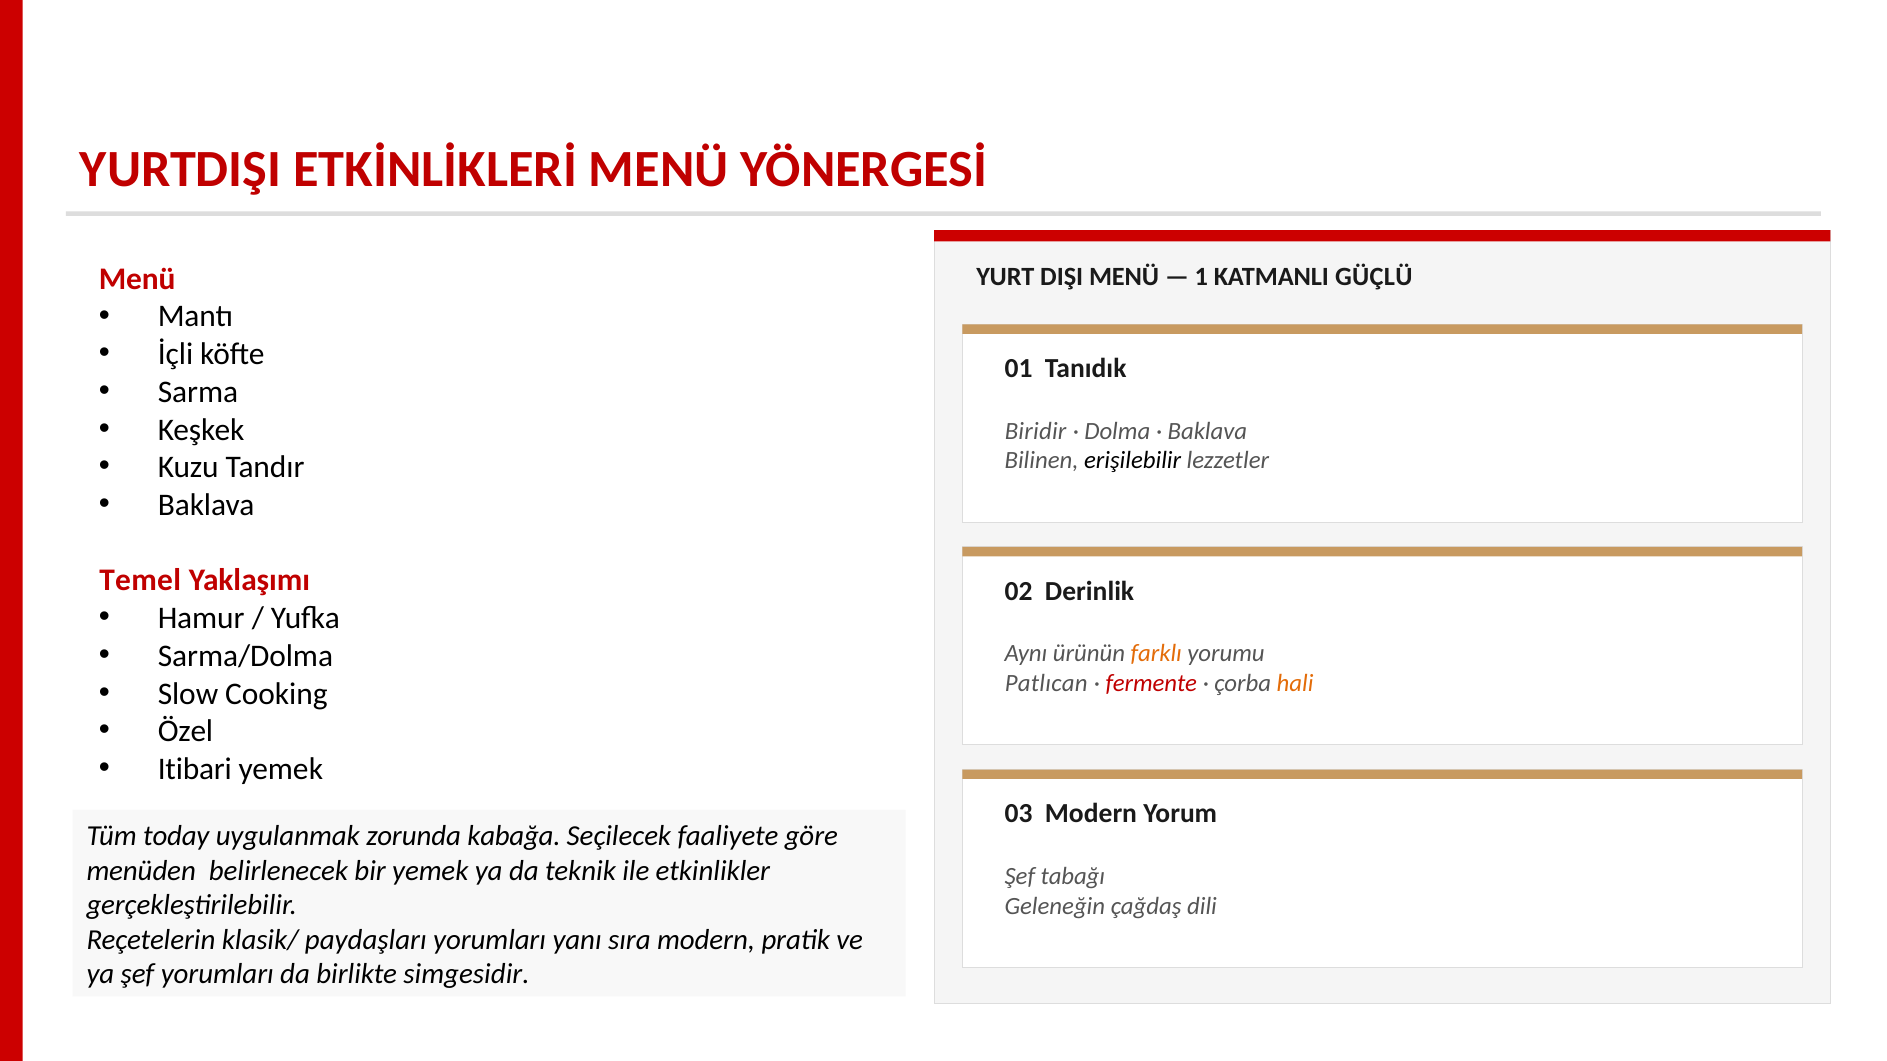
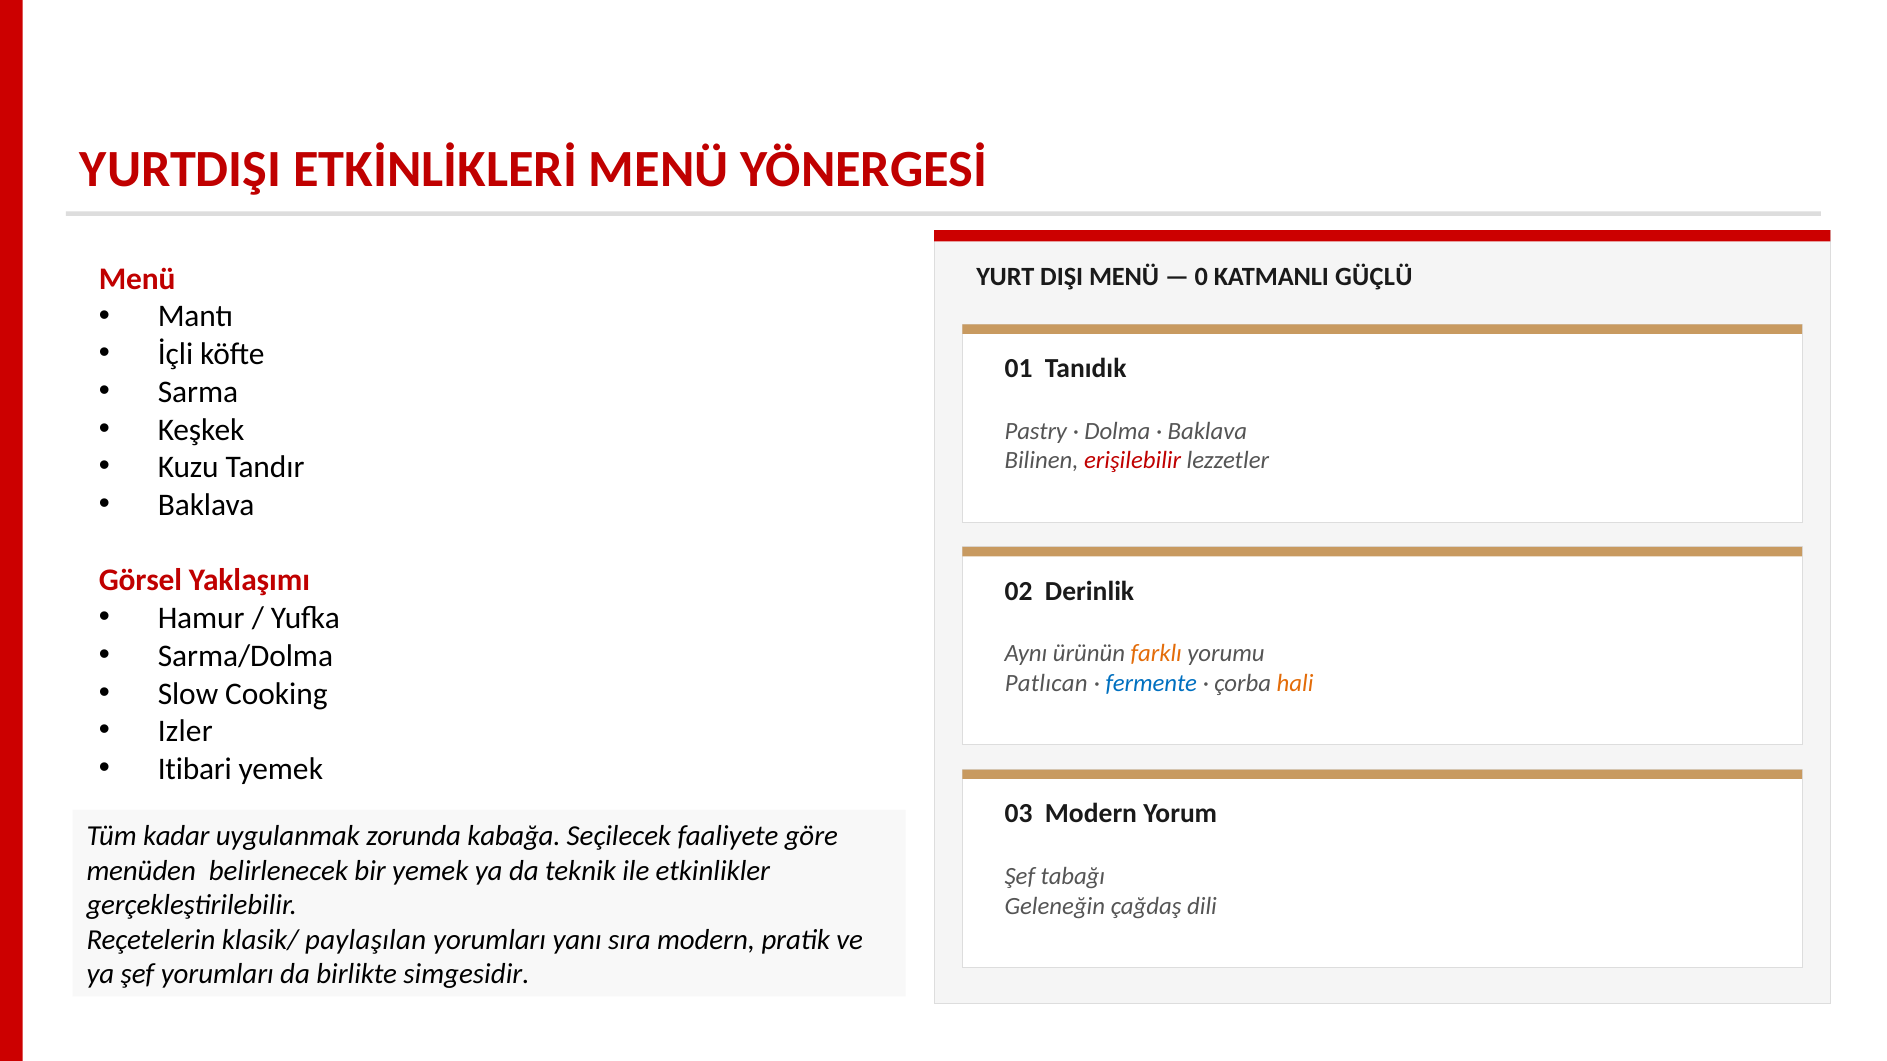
1: 1 -> 0 (1201, 277)
Biridir: Biridir -> Pastry (1036, 431)
erişilebilir colour: black -> red (1133, 461)
Temel: Temel -> Görsel (140, 581)
fermente colour: red -> blue (1151, 684)
Özel: Özel -> Izler (185, 732)
today: today -> kadar (176, 836)
paydaşları: paydaşları -> paylaşılan (366, 940)
